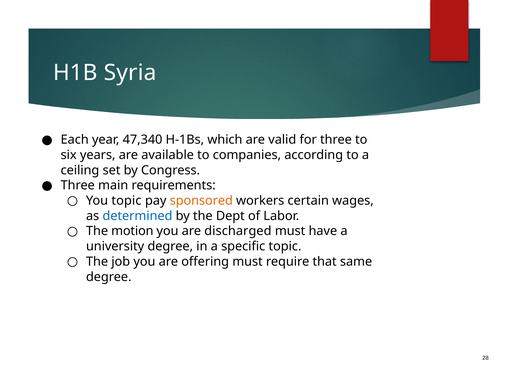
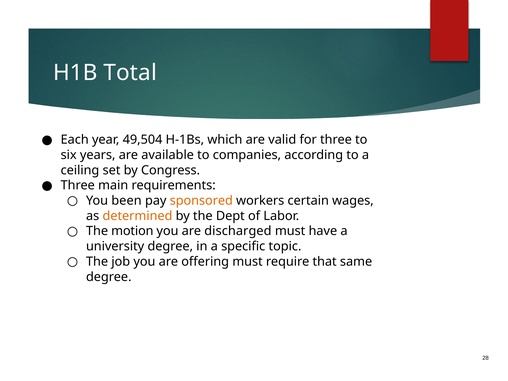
Syria: Syria -> Total (130, 73)
47,340: 47,340 -> 49,504 (143, 140)
You topic: topic -> been (126, 201)
determined colour: blue -> orange (137, 216)
